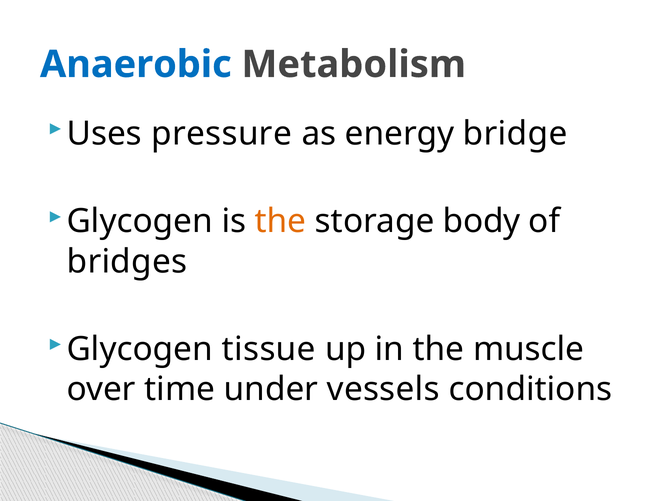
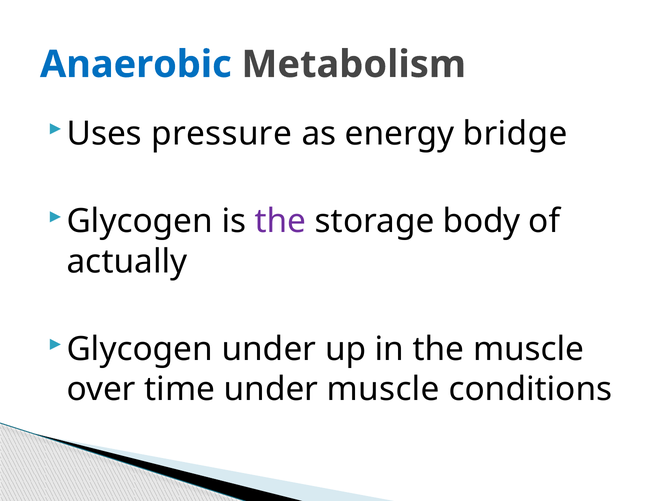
the colour: orange -> purple (281, 221)
bridges: bridges -> actually (127, 262)
Glycogen tissue: tissue -> under (269, 349)
under vessels: vessels -> muscle (383, 389)
